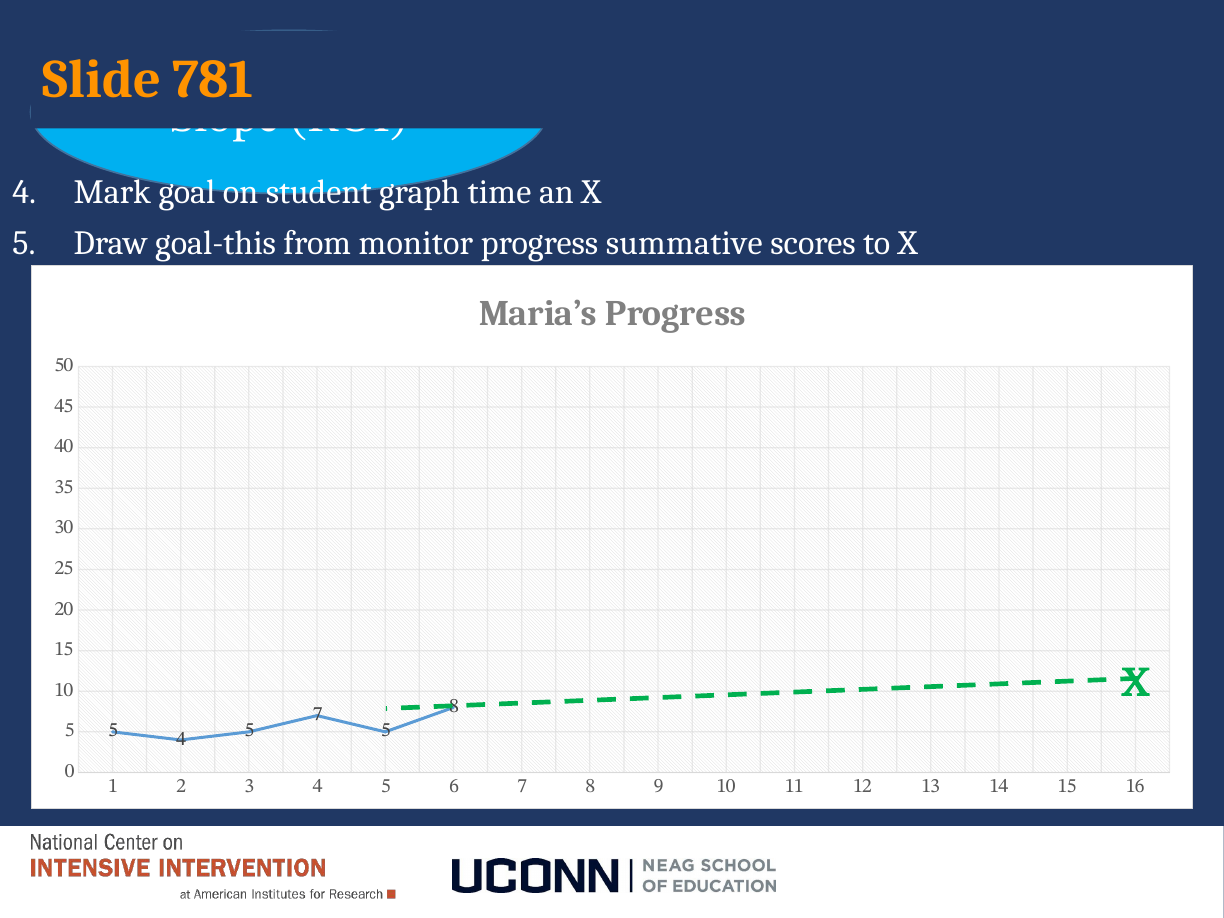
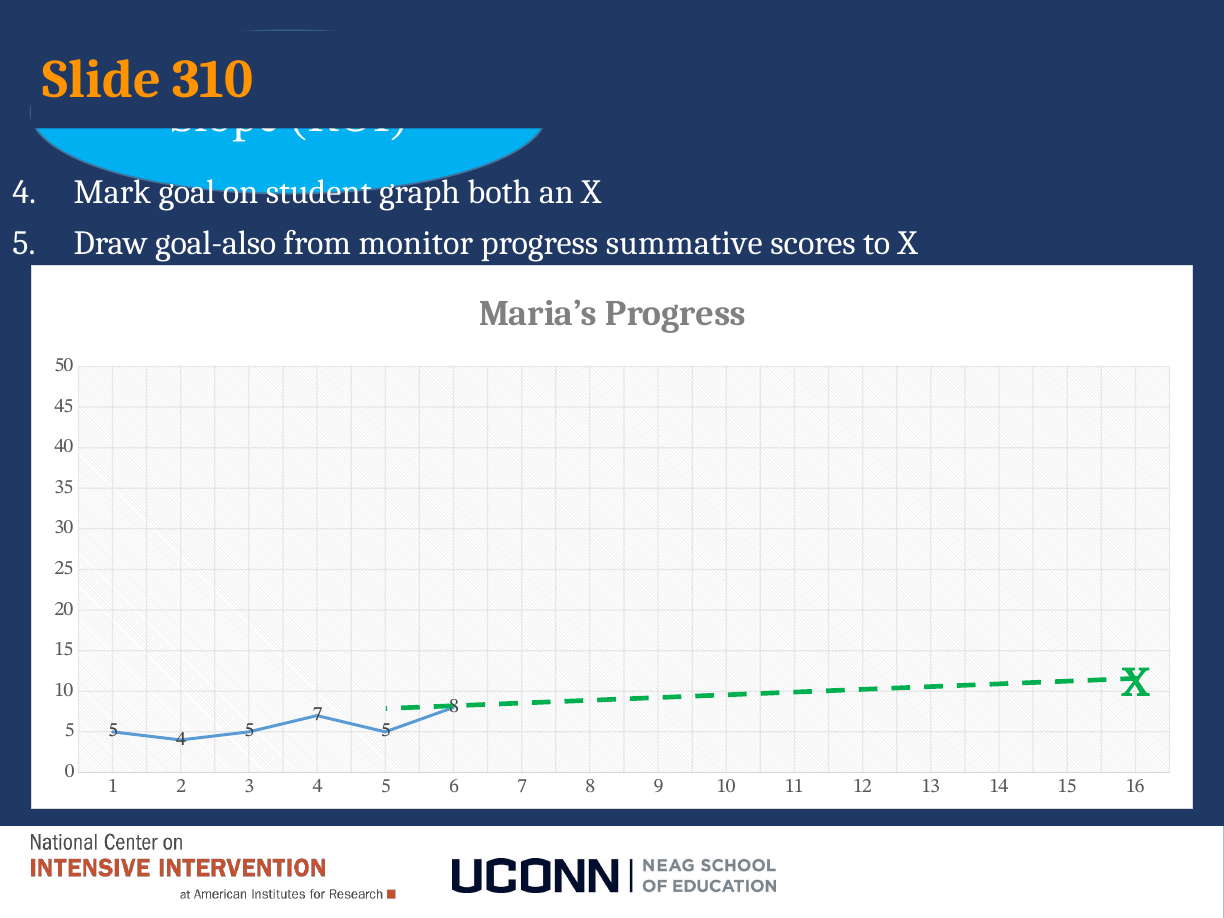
781: 781 -> 310 (213, 80)
time: time -> both (500, 192)
goal-this: goal-this -> goal-also (216, 243)
